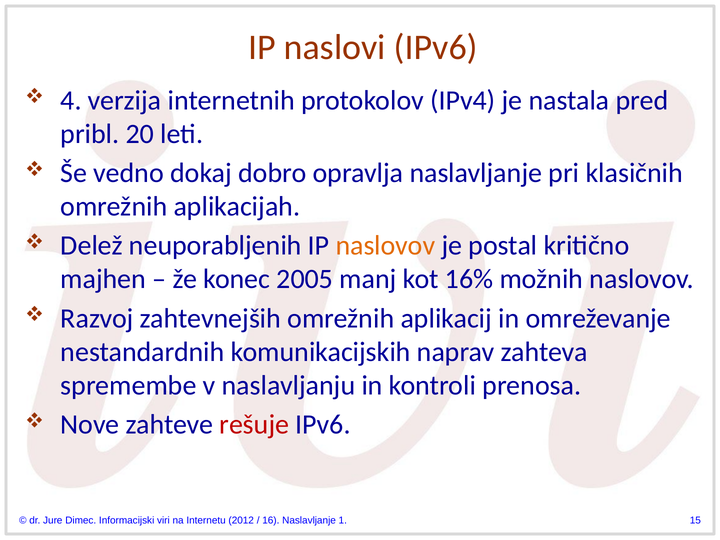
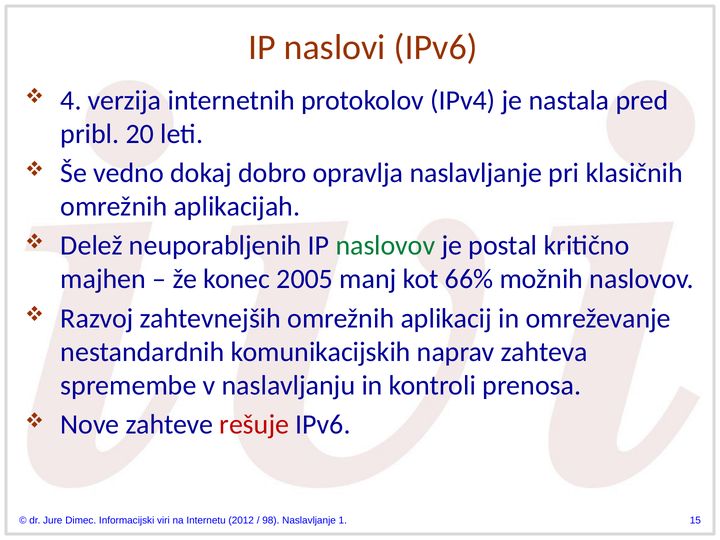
naslovov colour: orange -> green (385, 246)
16%: 16% -> 66% (469, 279)
16: 16 -> 98 (271, 520)
